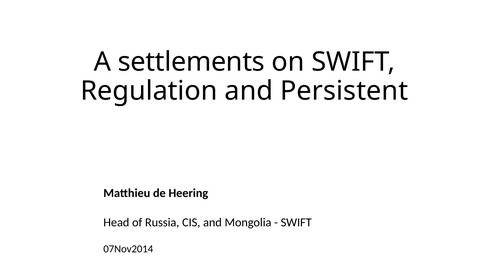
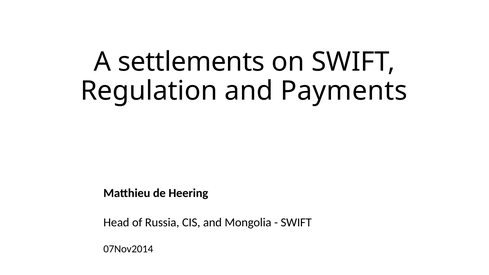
Persistent: Persistent -> Payments (344, 91)
